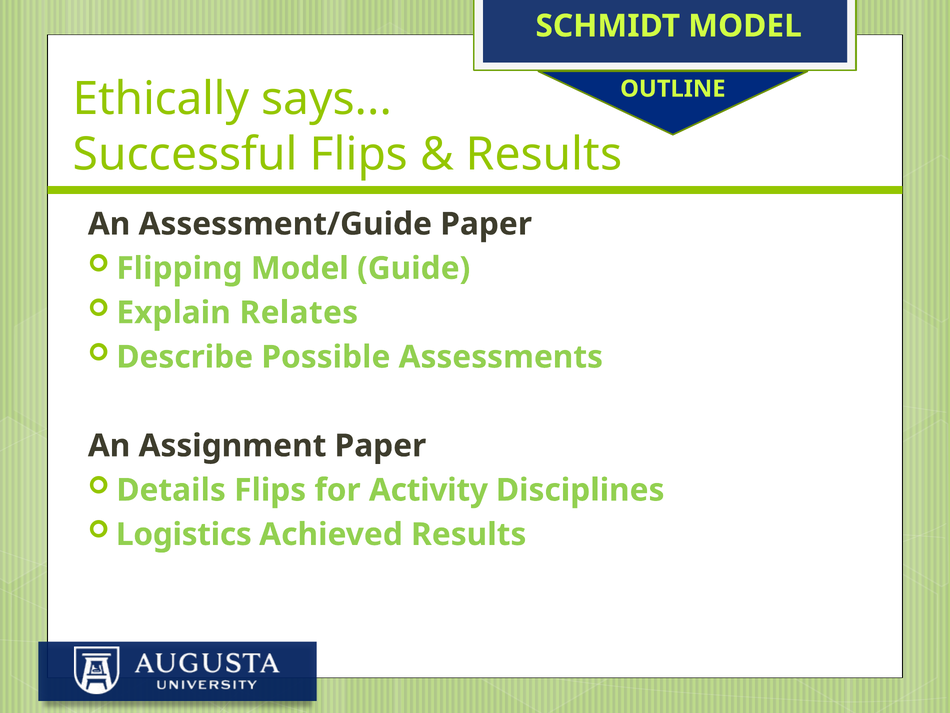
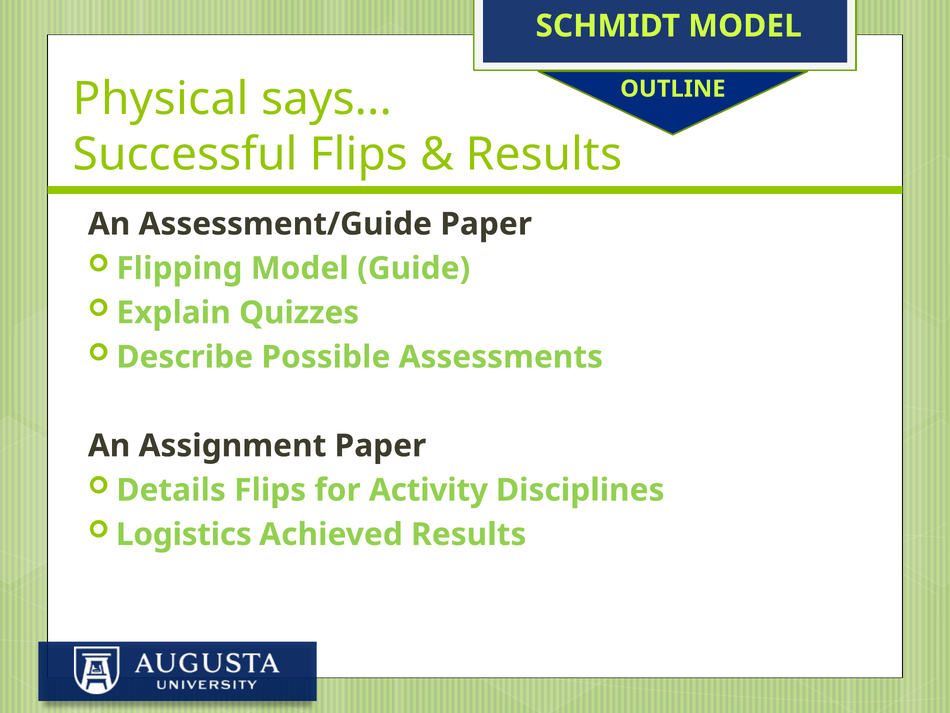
Ethically: Ethically -> Physical (161, 99)
Relates: Relates -> Quizzes (299, 313)
